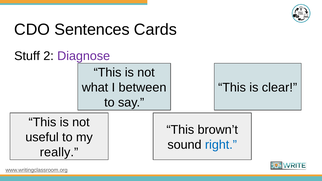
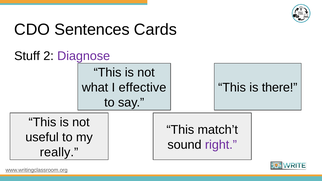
between: between -> effective (142, 88)
clear: clear -> there (280, 88)
brown’t: brown’t -> match’t (218, 130)
right colour: blue -> purple (221, 145)
